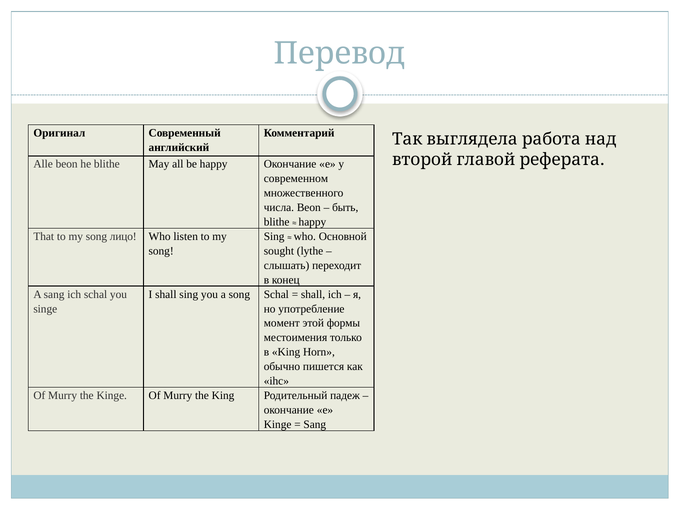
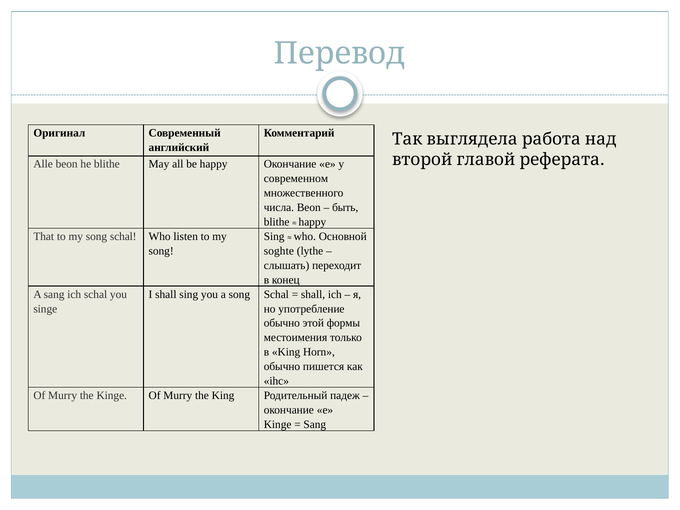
my song лицо: лицо -> schal (123, 236)
sought: sought -> soghte (279, 251)
момент: момент -> обычно (282, 323)
